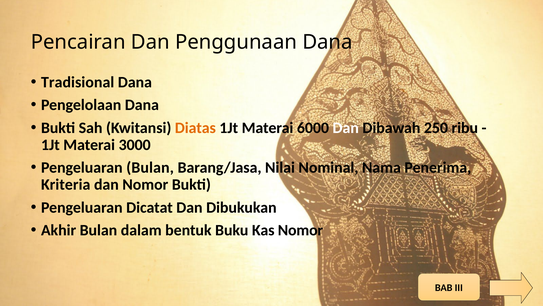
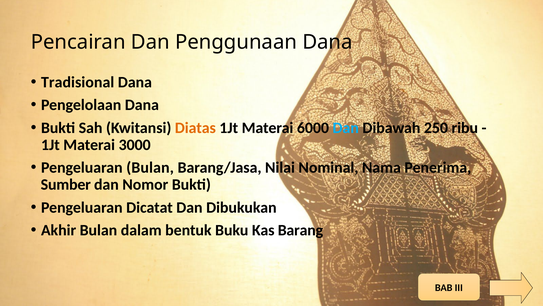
Dan colour: white -> light blue (346, 128)
Kriteria: Kriteria -> Sumber (66, 184)
Kas Nomor: Nomor -> Barang (300, 230)
